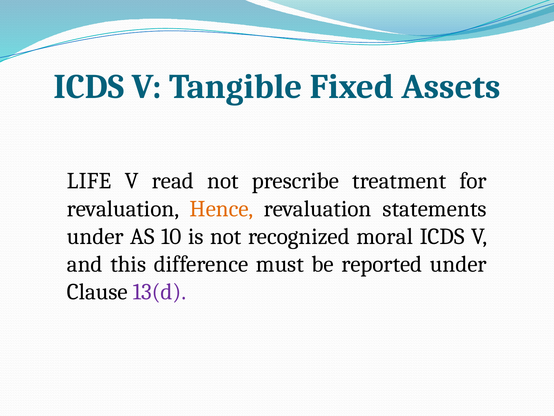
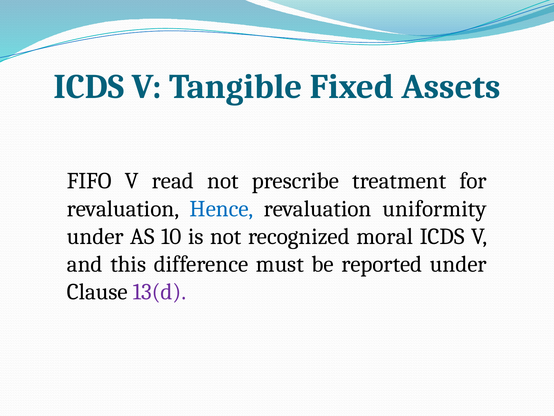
LIFE: LIFE -> FIFO (89, 181)
Hence colour: orange -> blue (221, 209)
statements: statements -> uniformity (435, 209)
